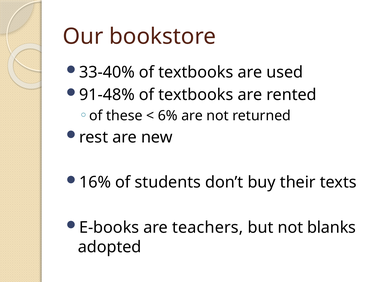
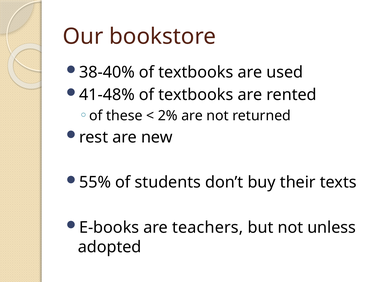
33-40%: 33-40% -> 38-40% (107, 72)
91-48%: 91-48% -> 41-48% (107, 95)
6%: 6% -> 2% (168, 116)
16%: 16% -> 55% (95, 182)
blanks: blanks -> unless (332, 227)
